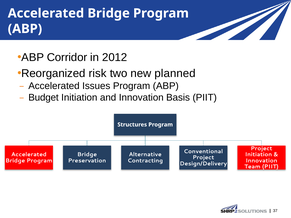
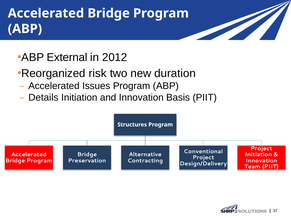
Corridor: Corridor -> External (67, 58)
planned: planned -> duration (175, 74)
Budget: Budget -> Details (43, 98)
